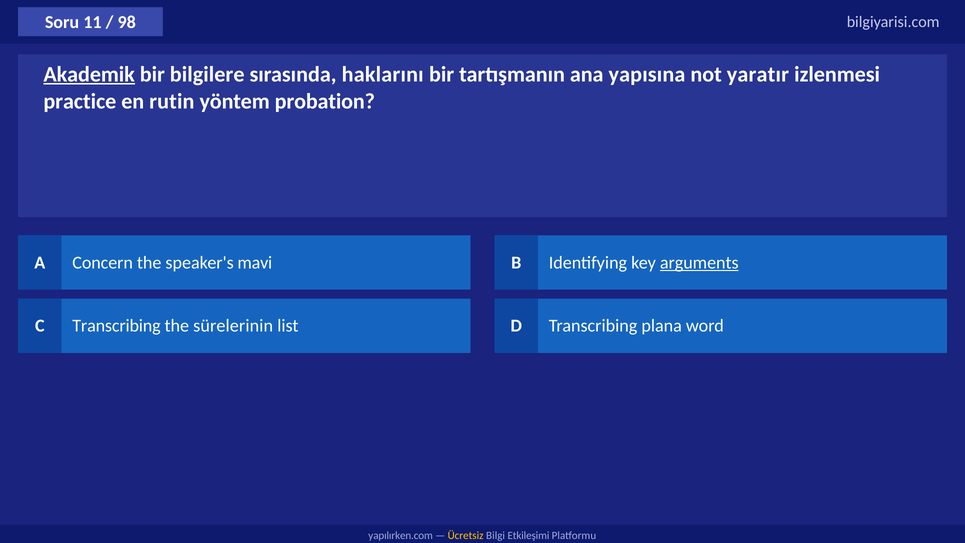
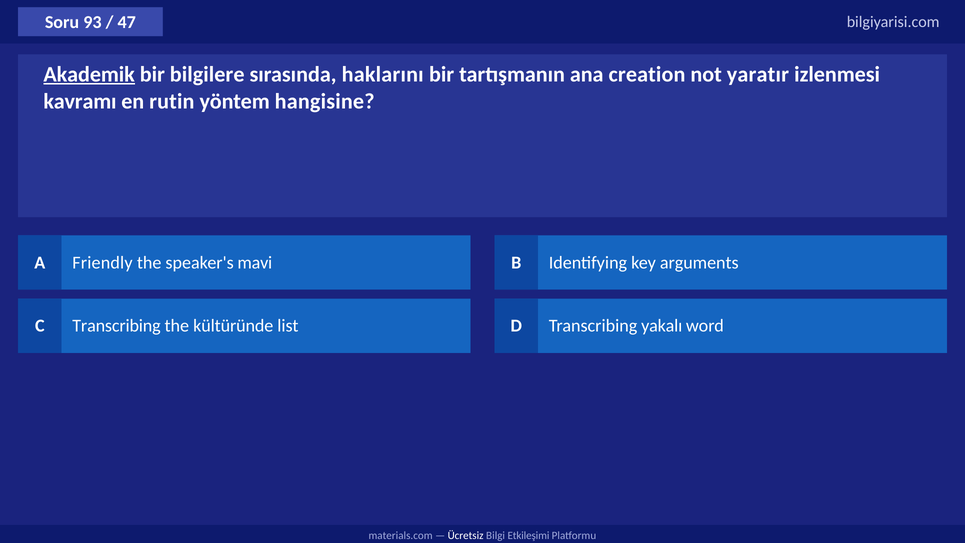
11: 11 -> 93 (92, 22)
98: 98 -> 47 (127, 22)
yapısına: yapısına -> creation (647, 74)
practice: practice -> kavramı (80, 101)
probation: probation -> hangisine (325, 101)
Concern: Concern -> Friendly (102, 263)
arguments underline: present -> none (699, 263)
sürelerinin: sürelerinin -> kültüründe (233, 326)
plana: plana -> yakalı (662, 326)
yapılırken.com: yapılırken.com -> materials.com (401, 535)
Ücretsiz colour: yellow -> white (466, 535)
